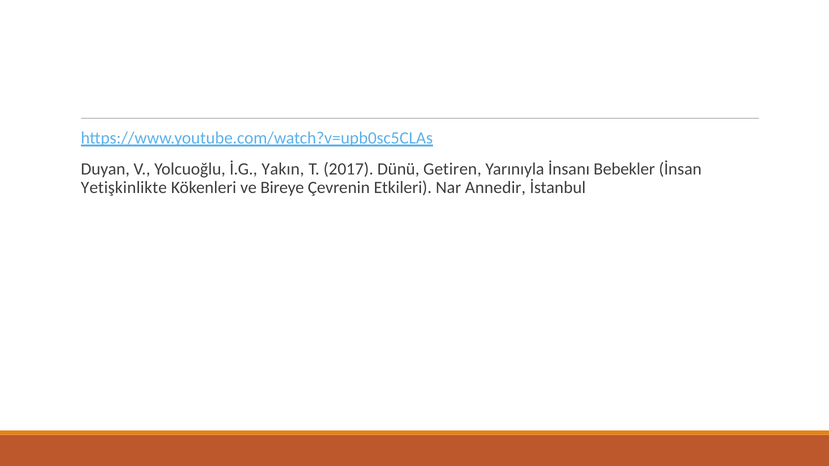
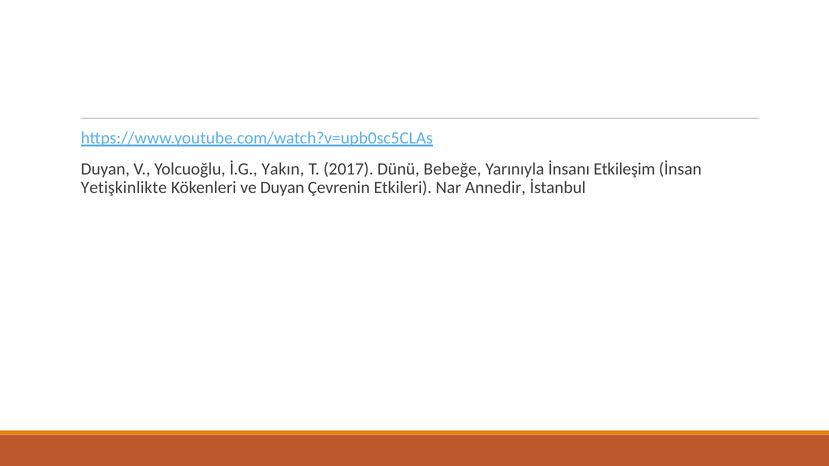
Getiren: Getiren -> Bebeğe (452, 169)
Bebekler: Bebekler -> Etkileşim (624, 169)
ve Bireye: Bireye -> Duyan (282, 188)
